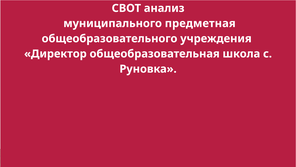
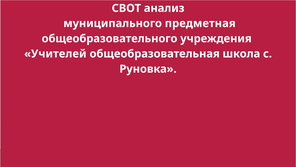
Директор: Директор -> Учителей (55, 54)
